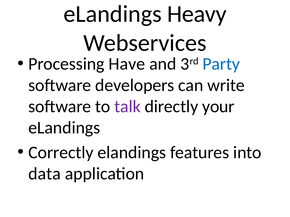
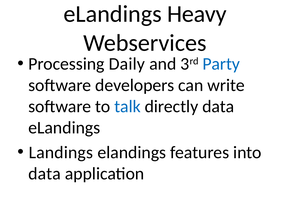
Have: Have -> Daily (127, 64)
talk colour: purple -> blue (127, 107)
directly your: your -> data (218, 107)
Correctly: Correctly -> Landings (61, 153)
